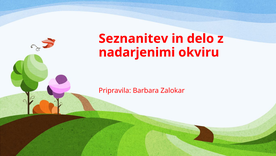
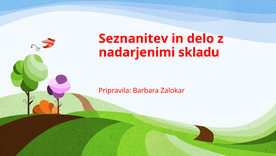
okviru: okviru -> skladu (199, 52)
